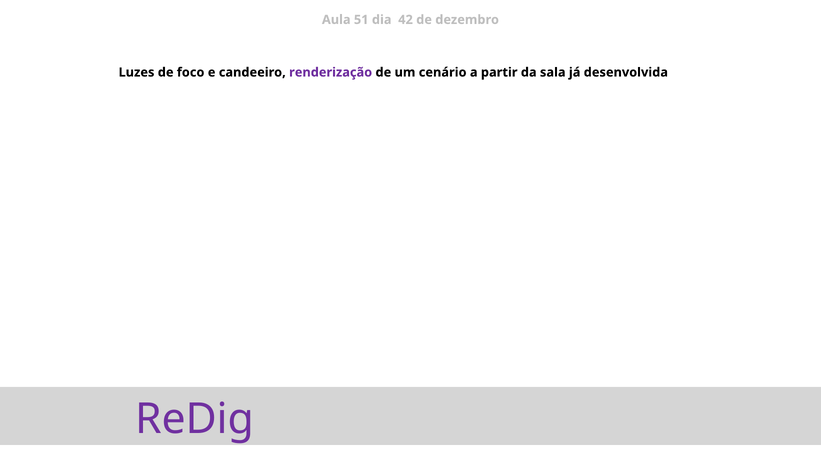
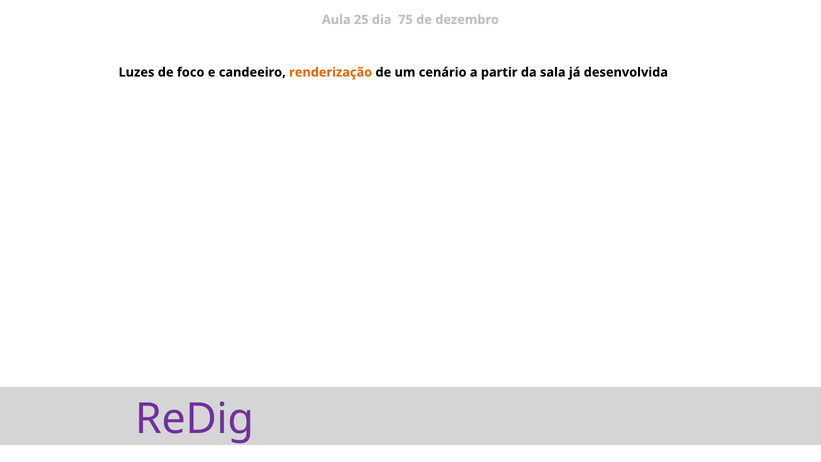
51: 51 -> 25 (361, 20)
42: 42 -> 75 (406, 20)
renderização colour: purple -> orange (331, 72)
